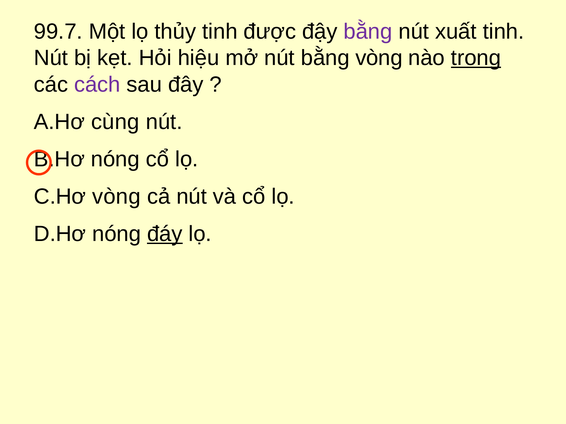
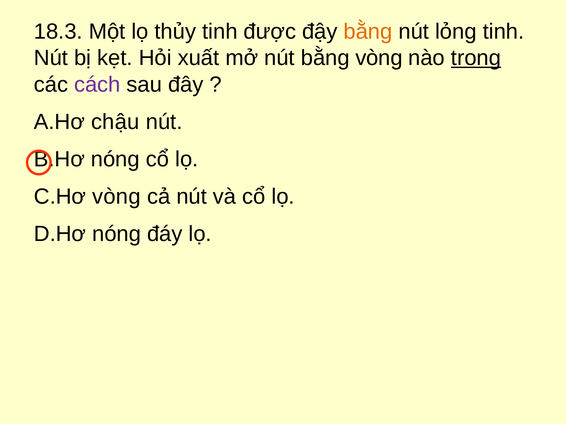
99.7: 99.7 -> 18.3 (58, 32)
bằng colour: purple -> orange (368, 32)
xuất: xuất -> lỏng (456, 32)
hiệu: hiệu -> xuất (199, 58)
cùng: cùng -> chậu (115, 122)
đáy underline: present -> none (165, 234)
